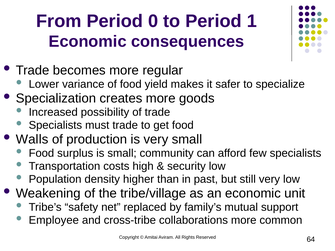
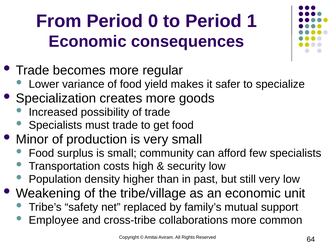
Walls: Walls -> Minor (32, 139)
